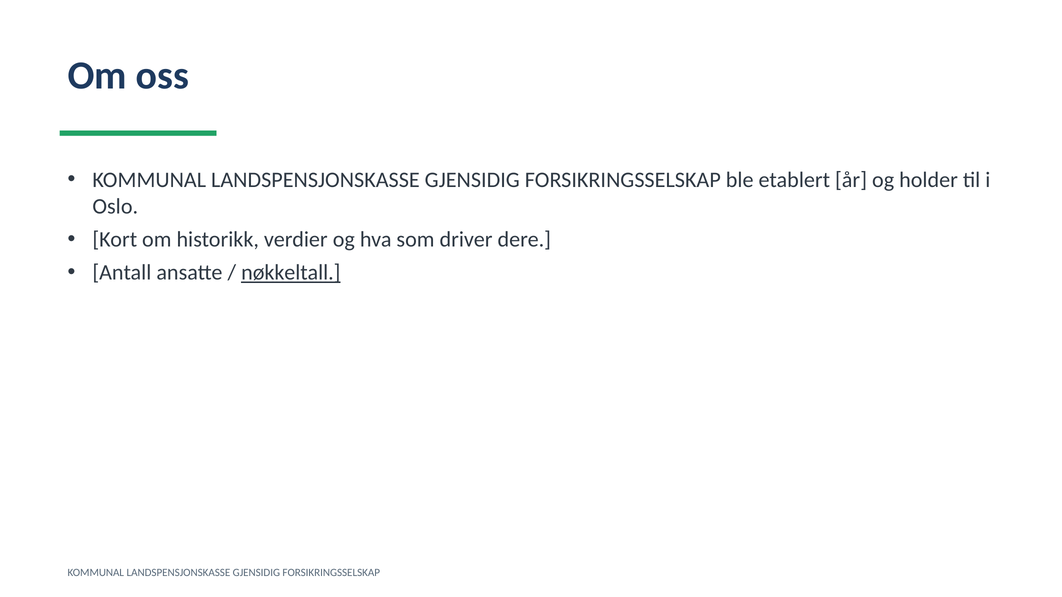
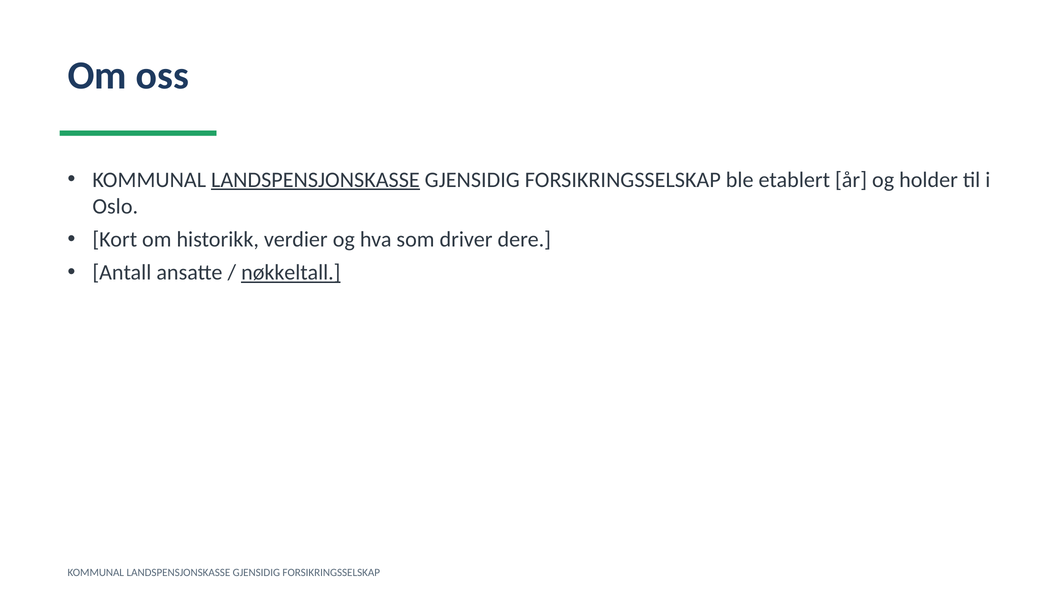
LANDSPENSJONSKASSE underline: none -> present (315, 180)
